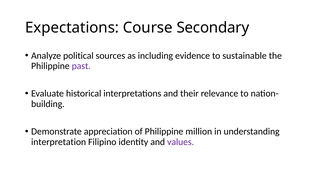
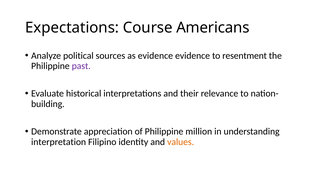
Secondary: Secondary -> Americans (213, 28)
as including: including -> evidence (155, 55)
sustainable: sustainable -> resentment (245, 55)
values colour: purple -> orange (181, 141)
